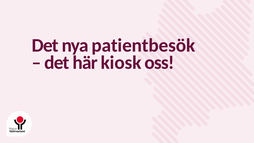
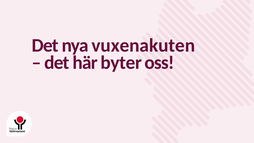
patientbesök: patientbesök -> vuxenakuten (143, 45)
kiosk: kiosk -> byter (121, 62)
